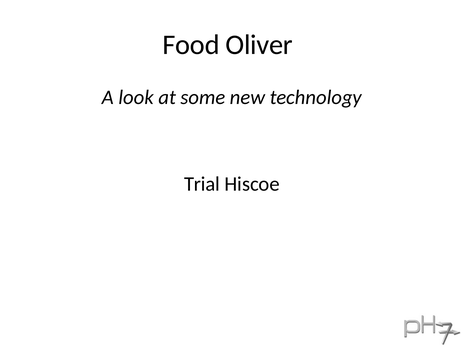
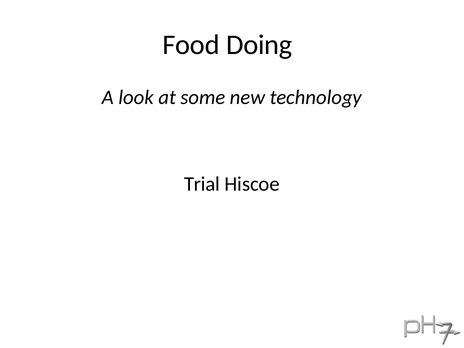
Oliver: Oliver -> Doing (259, 45)
